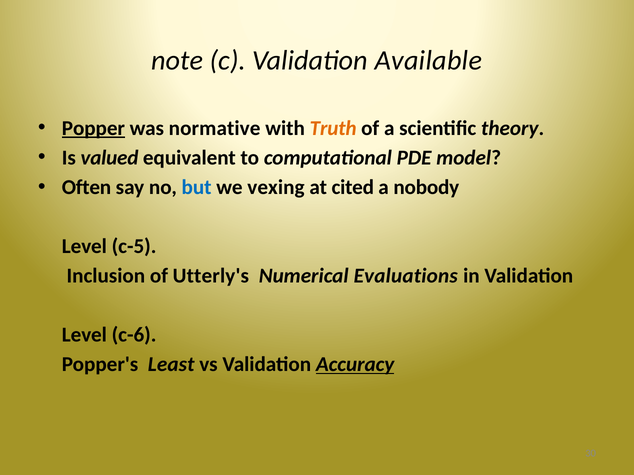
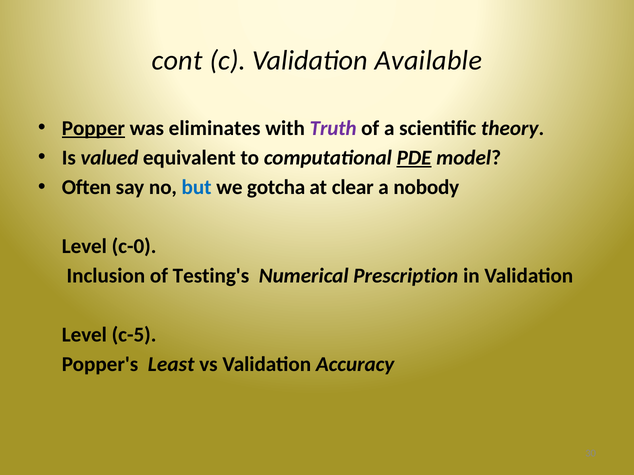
note: note -> cont (177, 61)
normative: normative -> eliminates (215, 128)
Truth colour: orange -> purple (333, 128)
PDE underline: none -> present (414, 158)
vexing: vexing -> gotcha (276, 187)
cited: cited -> clear (353, 187)
c-5: c-5 -> c-0 (134, 247)
Utterly's: Utterly's -> Testing's (211, 276)
Evaluations: Evaluations -> Prescription (406, 276)
c-6: c-6 -> c-5 (134, 335)
Accuracy underline: present -> none (355, 365)
